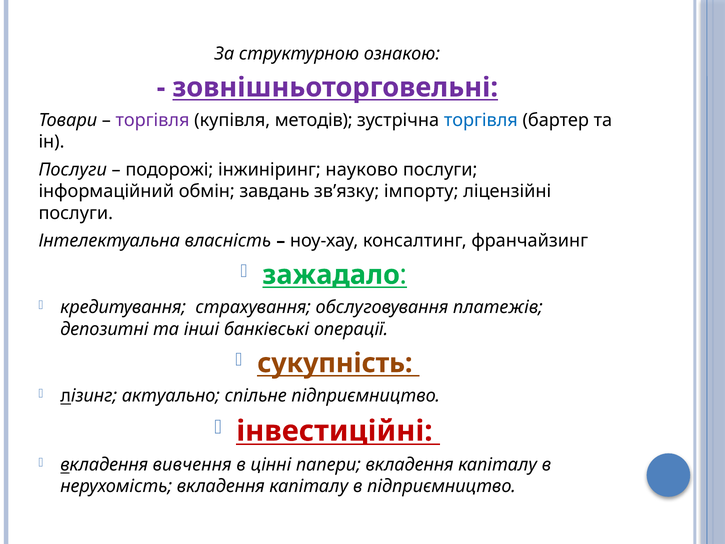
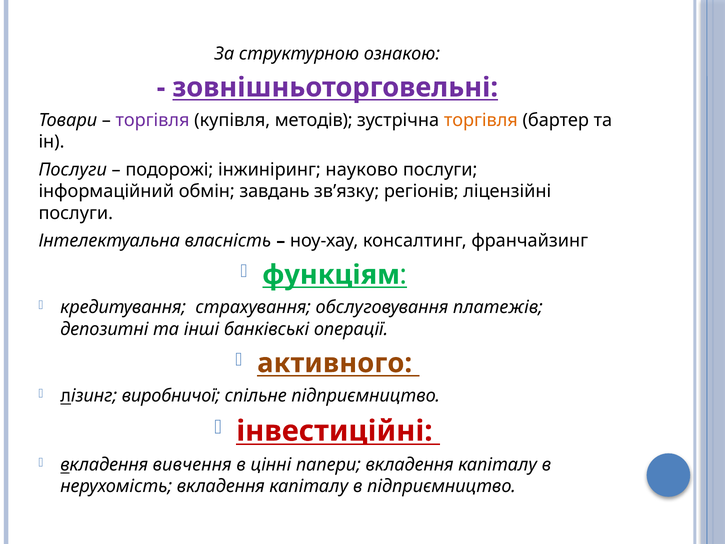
торгівля colour: blue -> orange (481, 120)
імпорту: імпорту -> регіонів (421, 191)
зажадало: зажадало -> функціям (331, 275)
сукупність: сукупність -> активного (335, 363)
актуально: актуально -> виробничої (171, 396)
